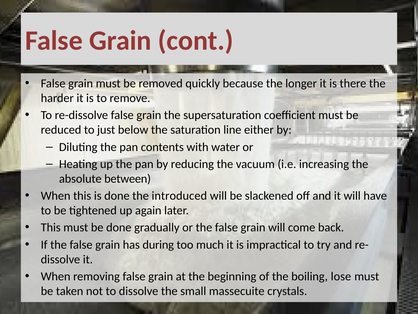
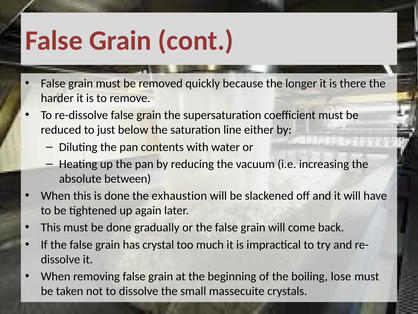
introduced: introduced -> exhaustion (179, 196)
during: during -> crystal (158, 244)
